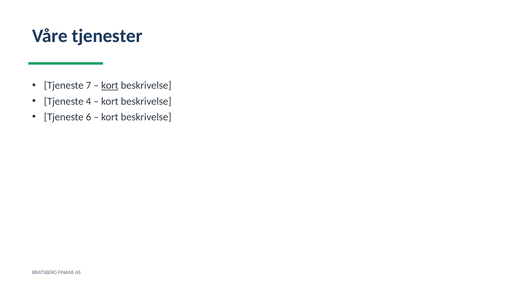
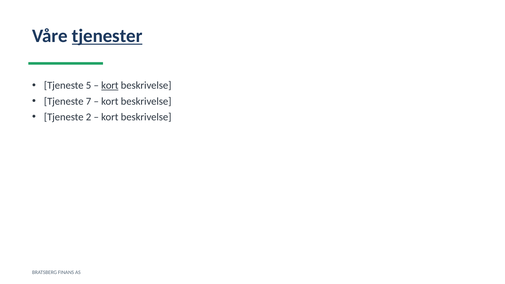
tjenester underline: none -> present (107, 36)
7: 7 -> 5 (89, 86)
4: 4 -> 7 (89, 101)
6: 6 -> 2 (89, 117)
